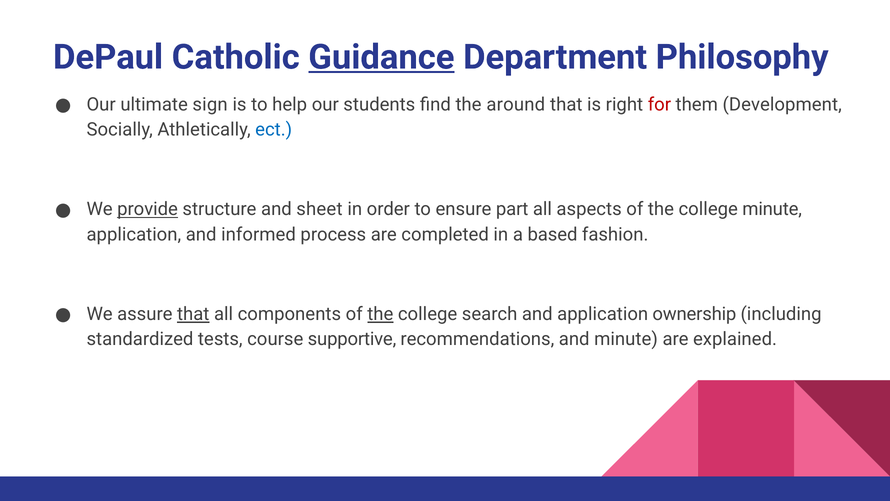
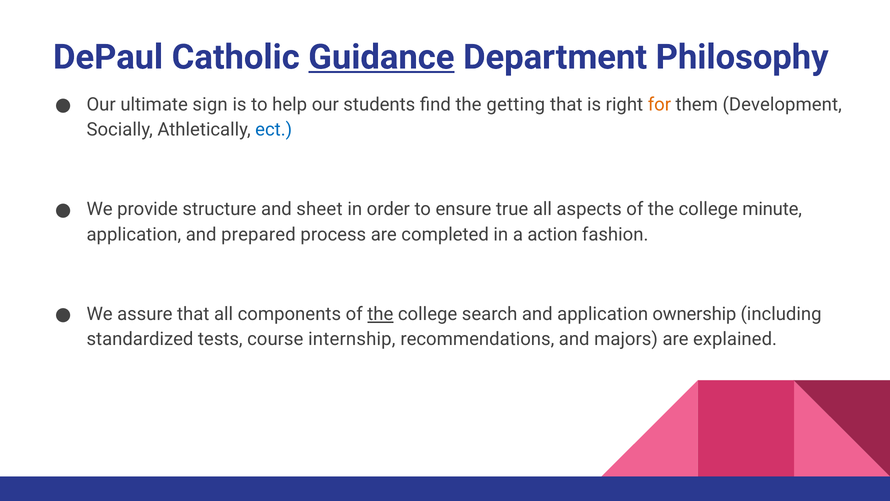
around: around -> getting (516, 104)
for colour: red -> orange (659, 104)
provide underline: present -> none (148, 209)
part: part -> true (512, 209)
informed: informed -> prepared (258, 234)
based: based -> action (553, 234)
that underline: present -> none (193, 314)
supportive: supportive -> internship (352, 339)
and minute: minute -> majors (626, 339)
